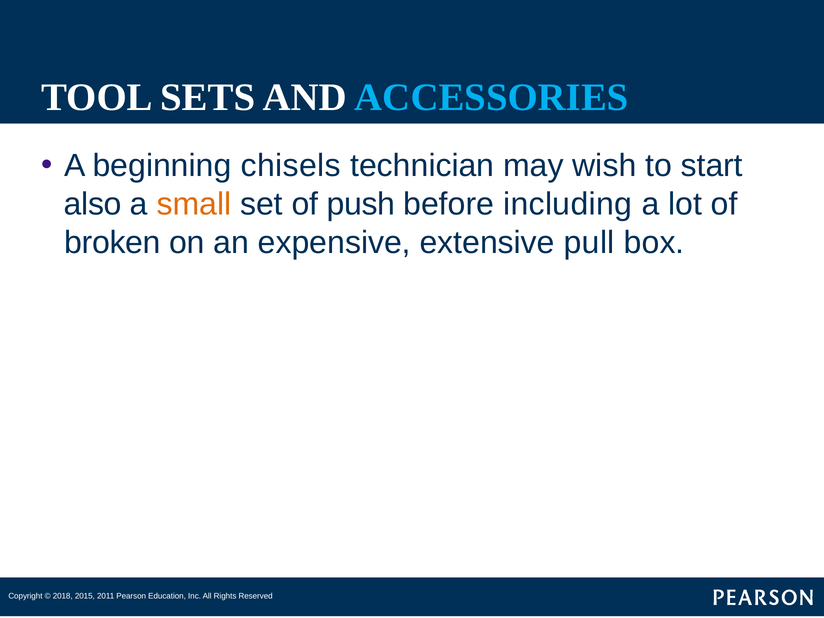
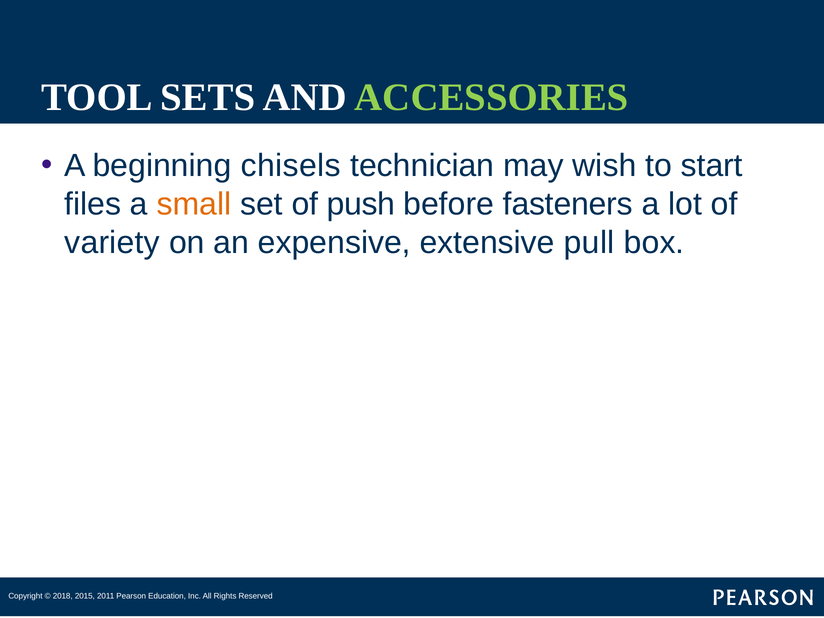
ACCESSORIES colour: light blue -> light green (491, 98)
also: also -> files (93, 204)
including: including -> fasteners (568, 204)
broken: broken -> variety (112, 243)
